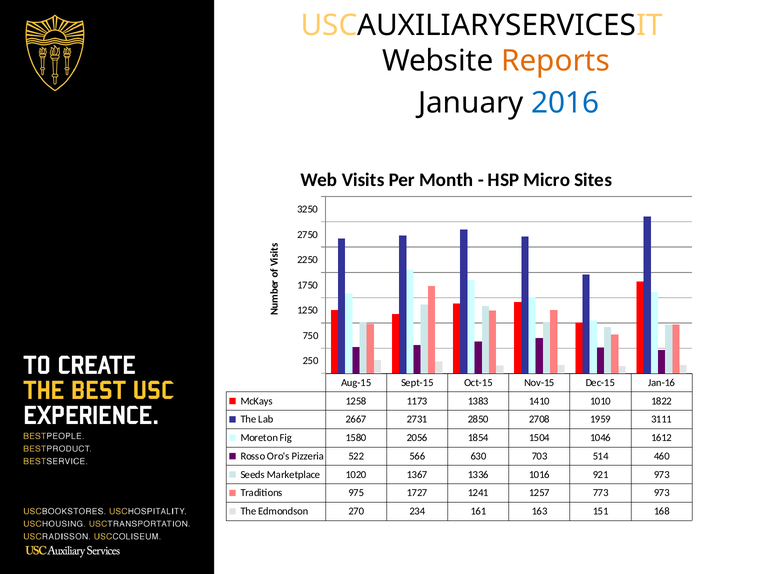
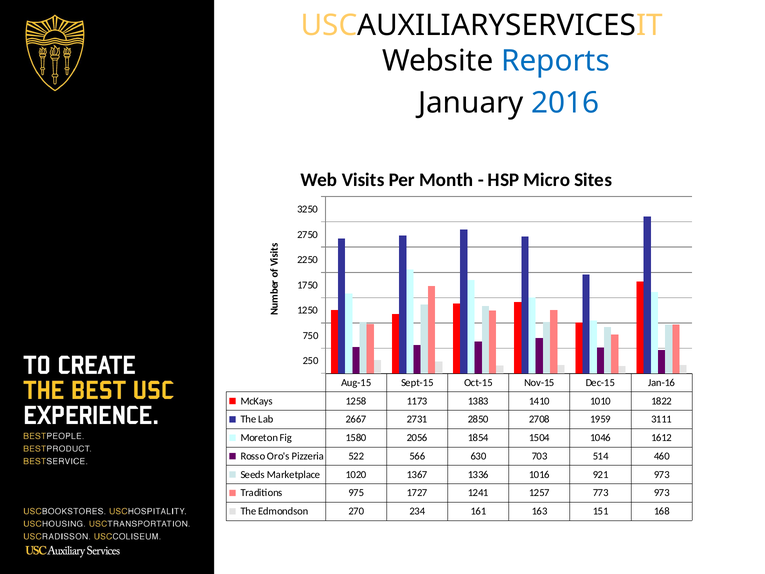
Reports colour: orange -> blue (555, 61)
